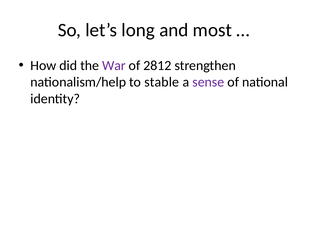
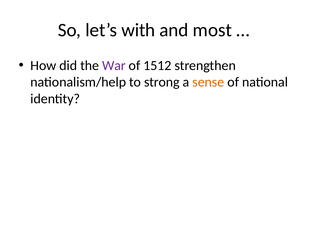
long: long -> with (138, 30)
2812: 2812 -> 1512 (157, 65)
stable: stable -> strong (162, 82)
sense colour: purple -> orange (208, 82)
